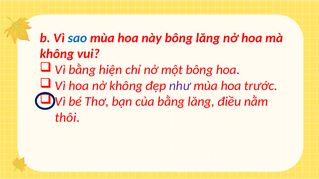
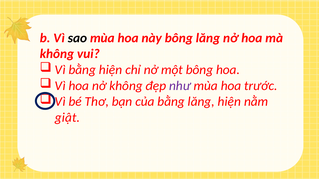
sao colour: blue -> black (77, 38)
lăng điều: điều -> hiện (229, 102)
thôi: thôi -> giật (67, 118)
